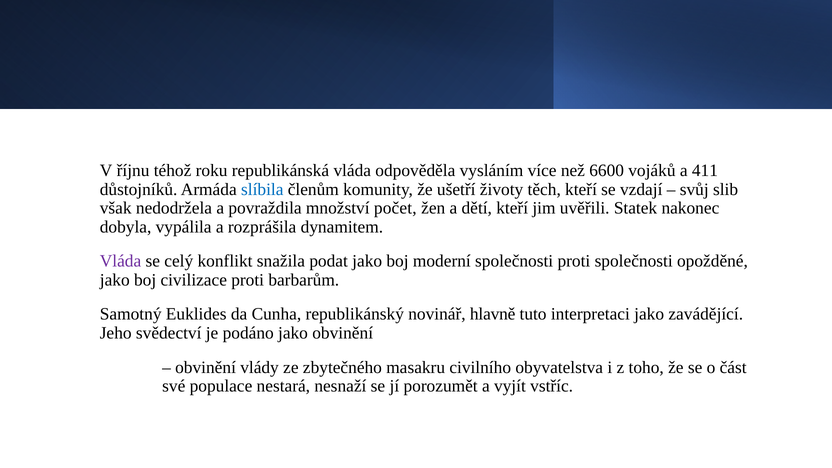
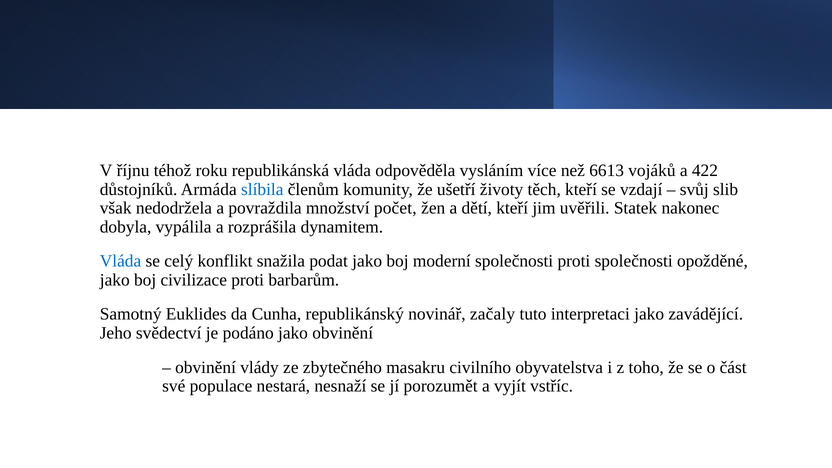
6600: 6600 -> 6613 (607, 171)
411: 411 -> 422 (705, 171)
Vláda colour: purple -> blue (121, 261)
hlavně: hlavně -> začaly (493, 314)
